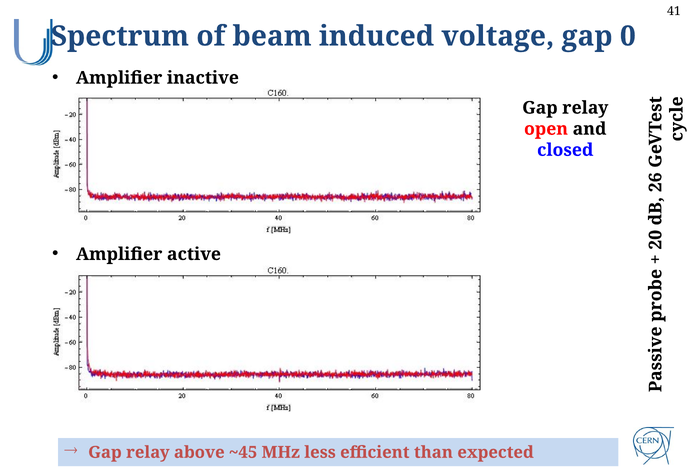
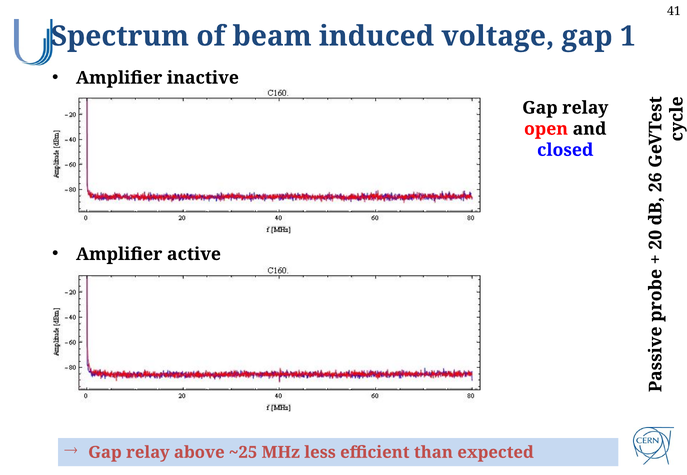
gap 0: 0 -> 1 (628, 36)
~45: ~45 -> ~25 (243, 453)
